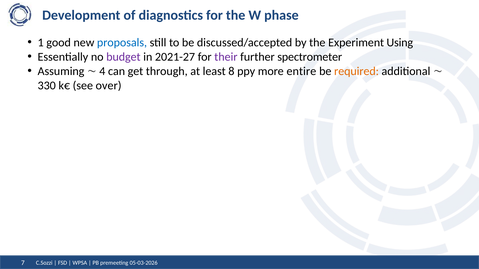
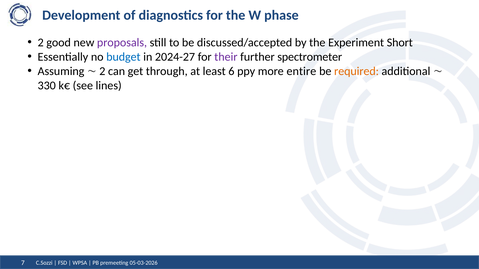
1: 1 -> 2 (41, 43)
proposals colour: blue -> purple (122, 43)
Using: Using -> Short (400, 43)
budget colour: purple -> blue (123, 57)
2021-27: 2021-27 -> 2024-27 (175, 57)
4: 4 -> 2 (102, 71)
8: 8 -> 6 (231, 71)
over: over -> lines (109, 86)
